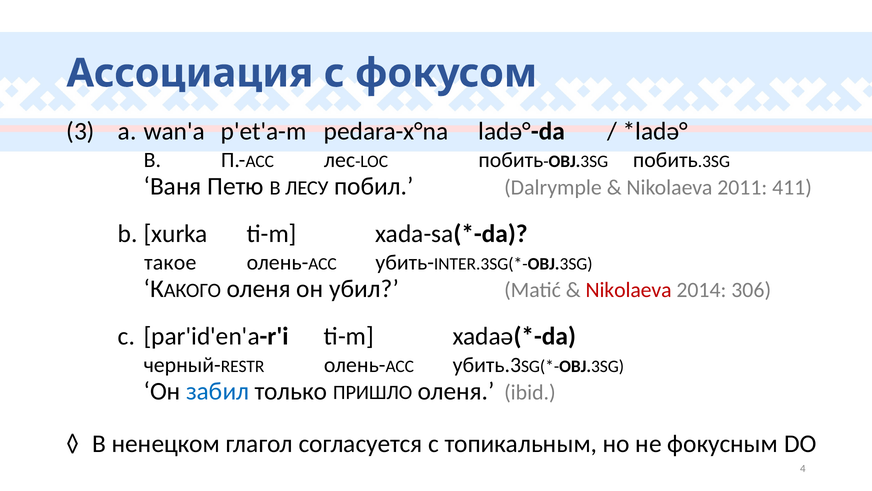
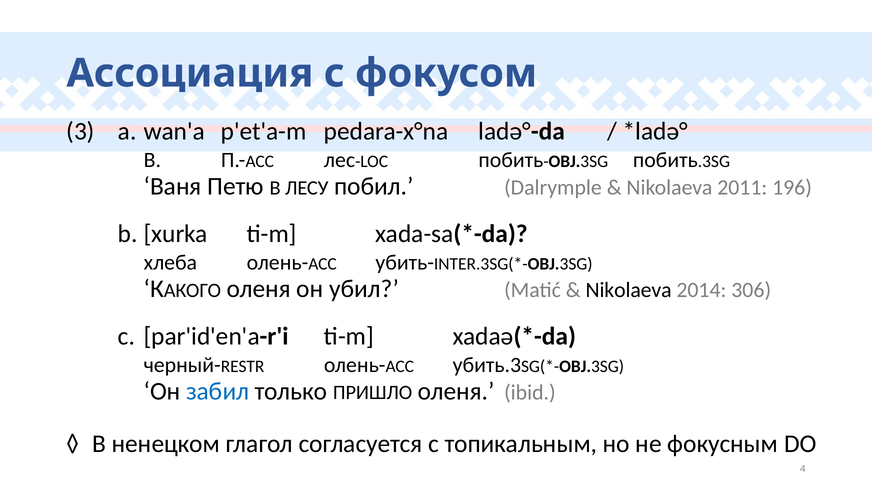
411: 411 -> 196 (792, 187)
такое: такое -> хлеба (170, 262)
Nikolaeva colour: red -> black (629, 290)
